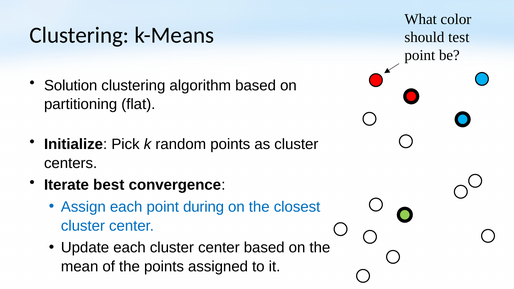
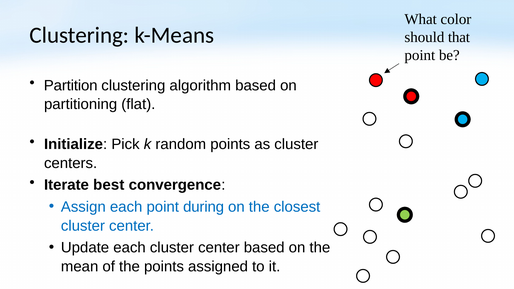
test: test -> that (459, 37)
Solution: Solution -> Partition (71, 86)
